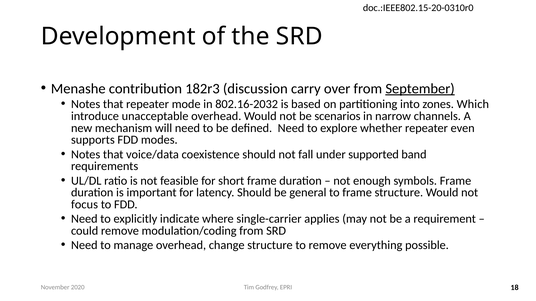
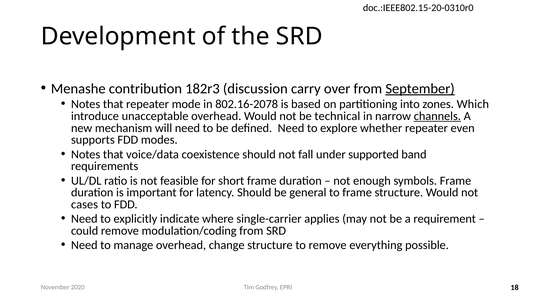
802.16-2032: 802.16-2032 -> 802.16-2078 (247, 104)
scenarios: scenarios -> technical (337, 116)
channels underline: none -> present (437, 116)
focus: focus -> cases (85, 205)
